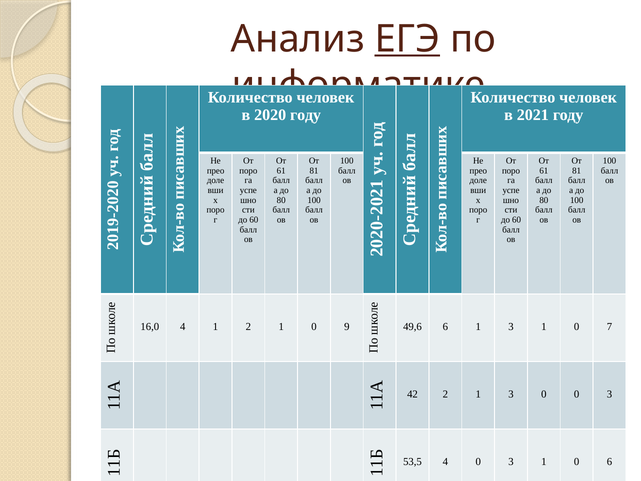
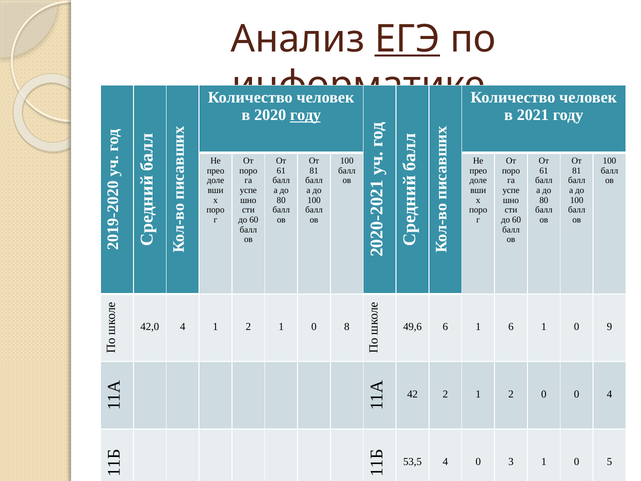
году underline: none -> present (306, 115)
16,0: 16,0 -> 42,0 (150, 327)
0 9: 9 -> 8 (347, 327)
6 1 3: 3 -> 6 (511, 327)
0 7: 7 -> 9 (609, 327)
2 1 3: 3 -> 2 (511, 394)
0 0 3: 3 -> 4 (609, 394)
0 6: 6 -> 5 (609, 462)
